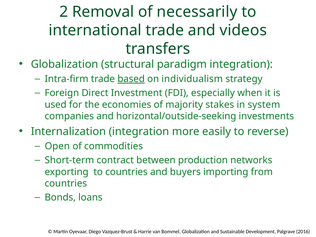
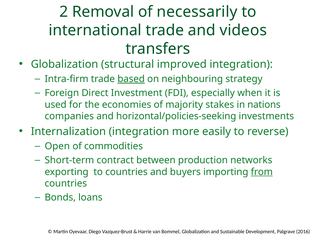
paradigm: paradigm -> improved (182, 64)
individualism: individualism -> neighbouring (192, 79)
system: system -> nations (264, 105)
horizontal/outside-seeking: horizontal/outside-seeking -> horizontal/policies-seeking (176, 116)
from underline: none -> present (262, 172)
